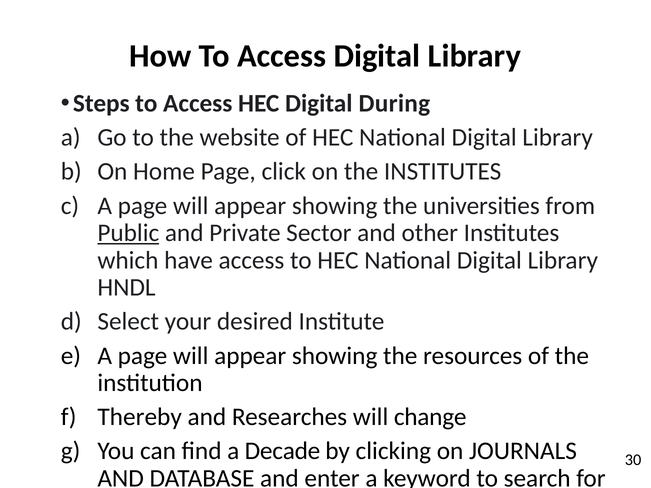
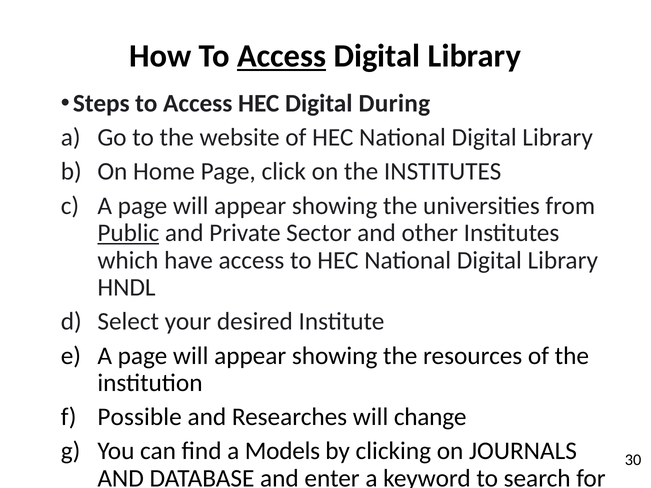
Access underline: none -> present (282, 56)
Thereby: Thereby -> Possible (140, 417)
Decade: Decade -> Models (282, 451)
